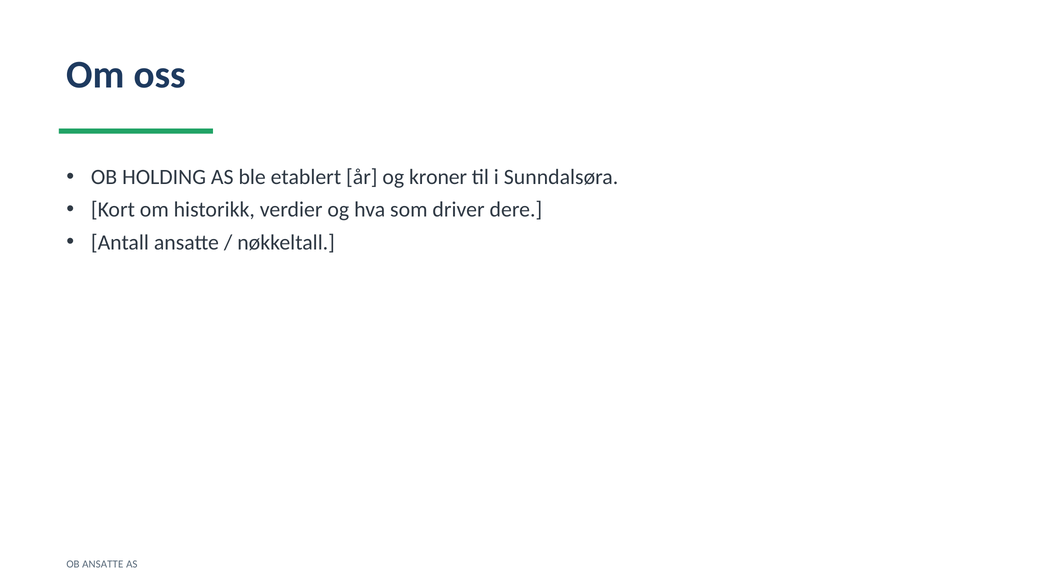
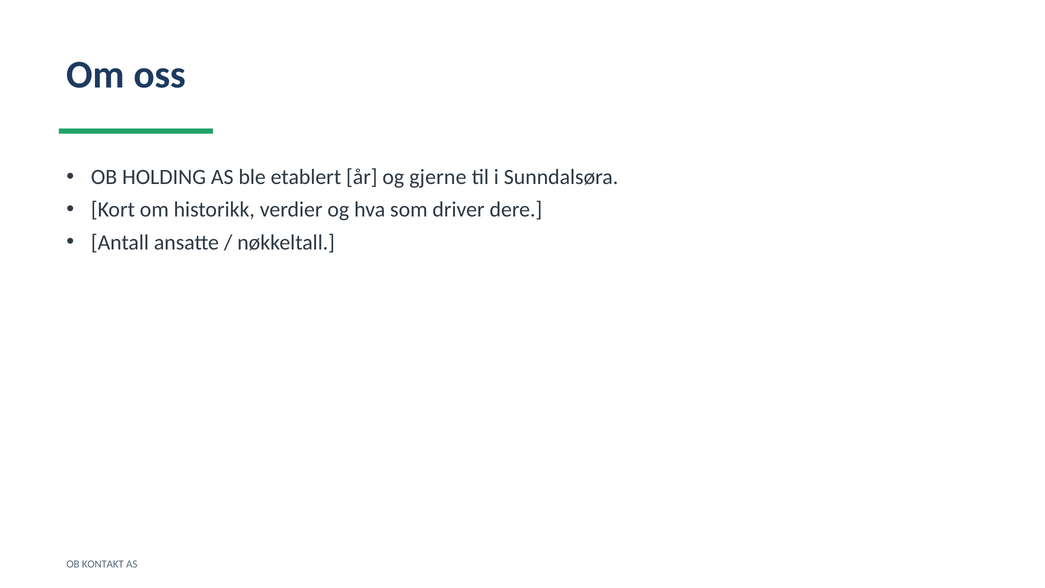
kroner: kroner -> gjerne (438, 177)
OB ANSATTE: ANSATTE -> KONTAKT (103, 564)
